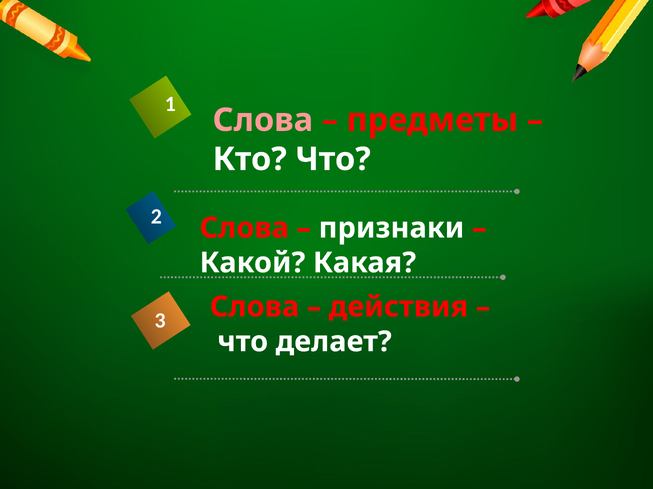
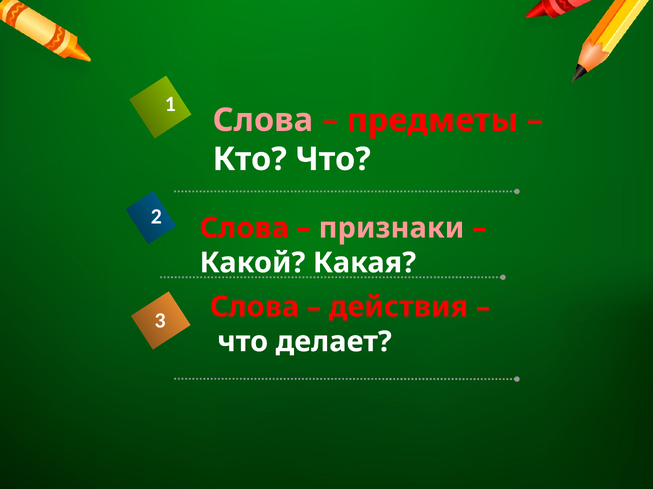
признаки colour: white -> pink (391, 228)
